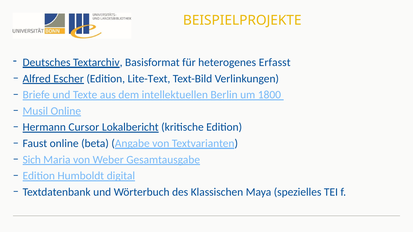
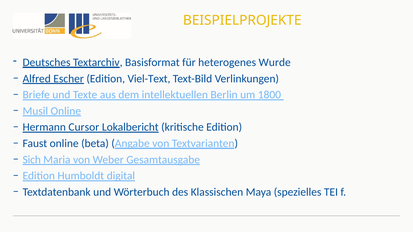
Erfasst: Erfasst -> Wurde (275, 63)
Lite-Text: Lite-Text -> Viel-Text (149, 79)
